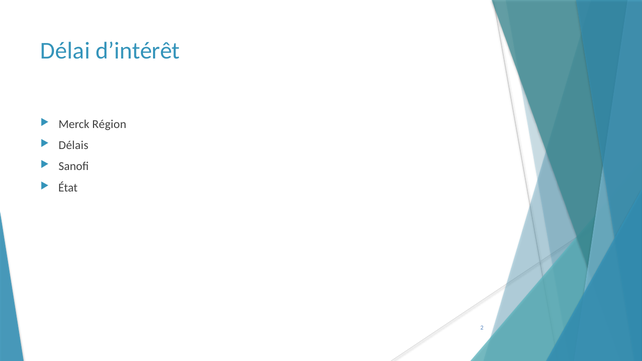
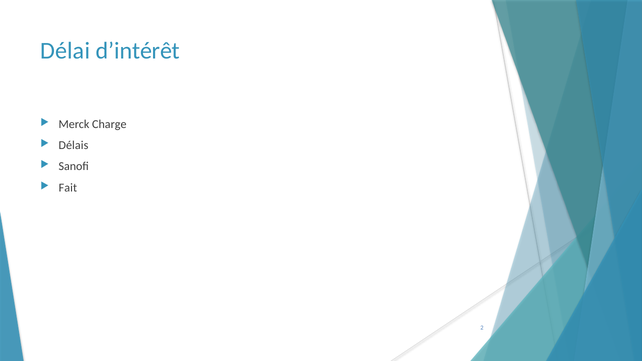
Région: Région -> Charge (109, 124)
État: État -> Fait (68, 188)
